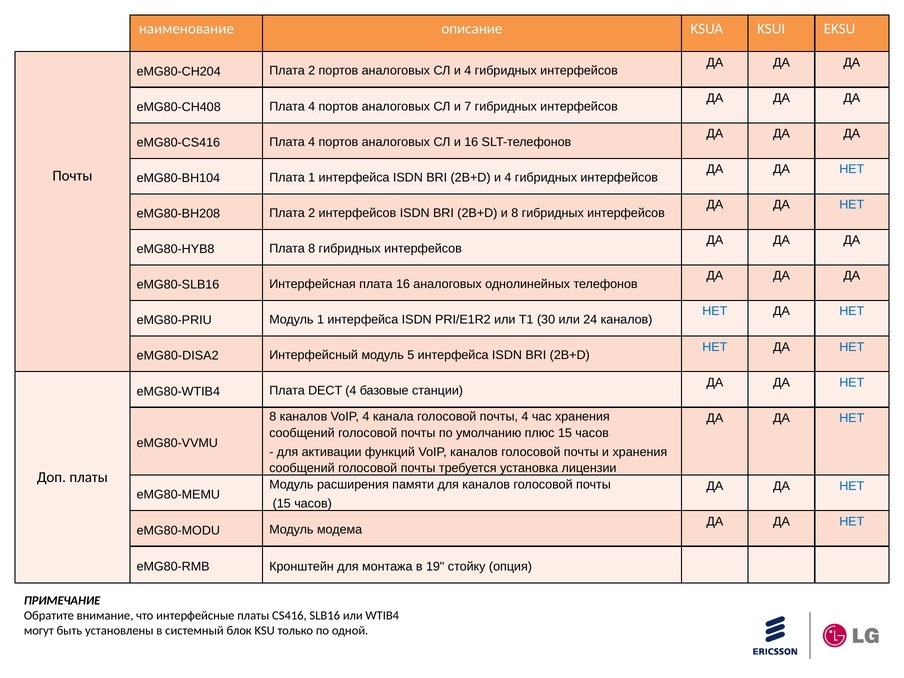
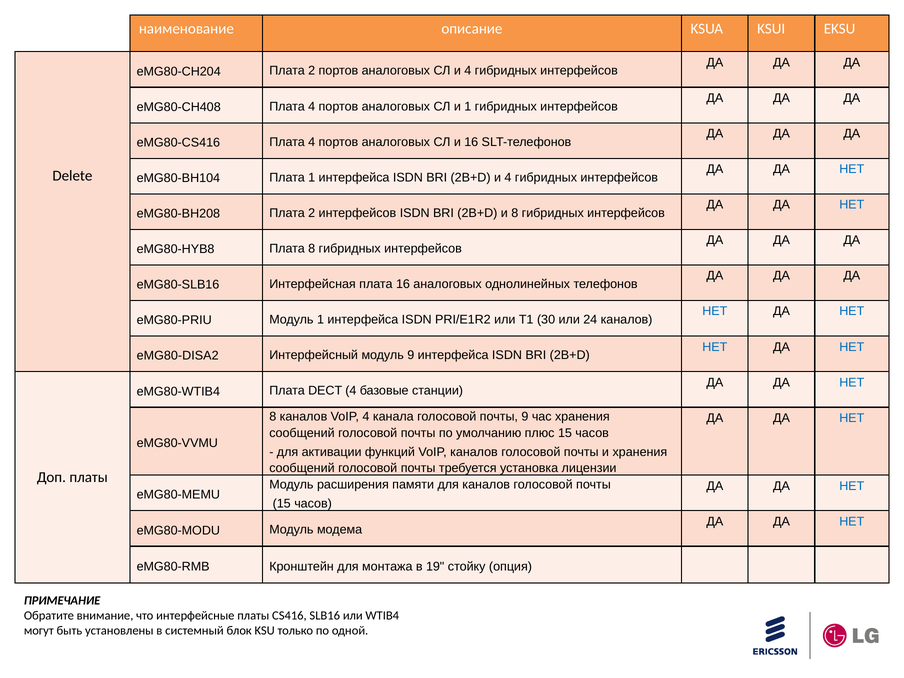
и 7: 7 -> 1 (468, 106)
Почты: Почты -> Delete (72, 176)
модуль 5: 5 -> 9 (411, 355)
почты 4: 4 -> 9 (525, 417)
